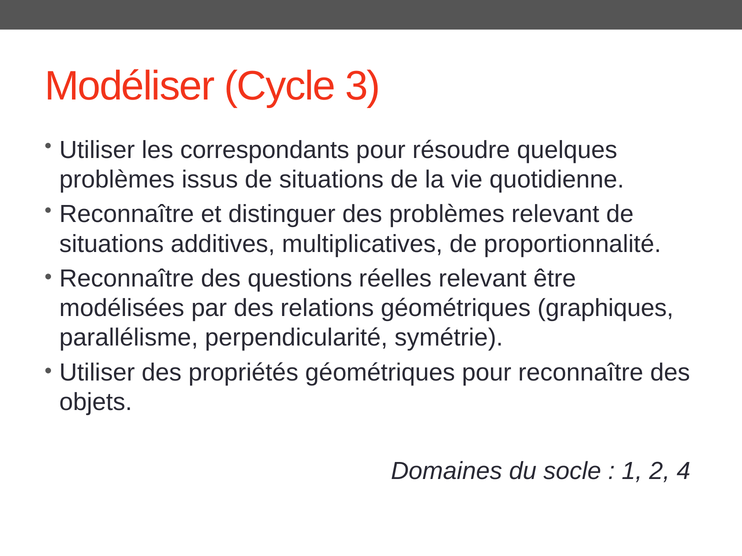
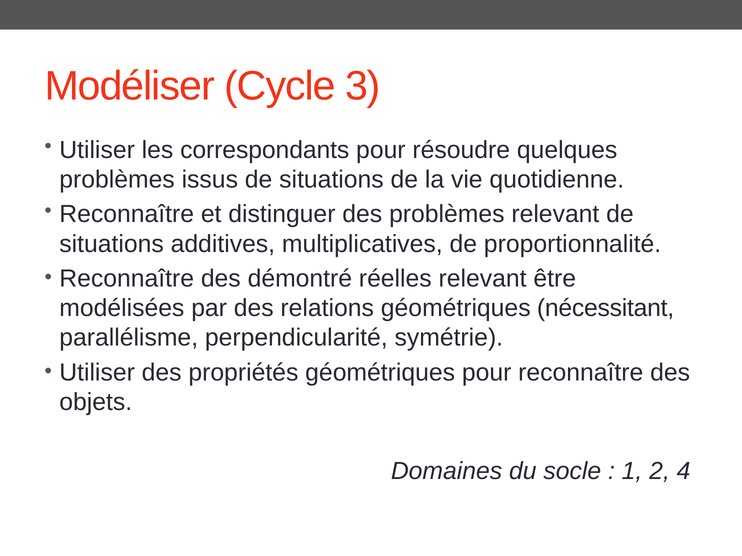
questions: questions -> démontré (300, 279)
graphiques: graphiques -> nécessitant (606, 308)
